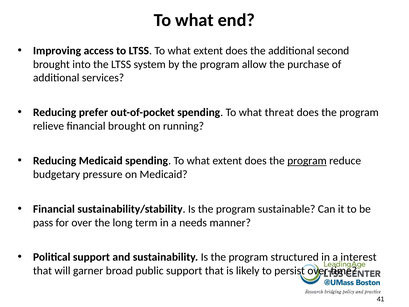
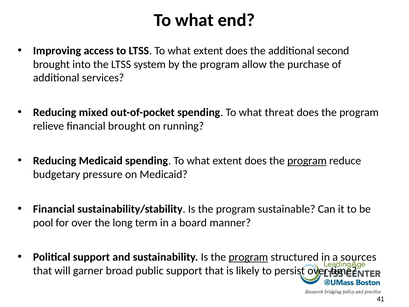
prefer: prefer -> mixed (93, 112)
pass: pass -> pool (43, 222)
needs: needs -> board (193, 222)
program underline: none -> present (248, 257)
interest: interest -> sources (358, 257)
